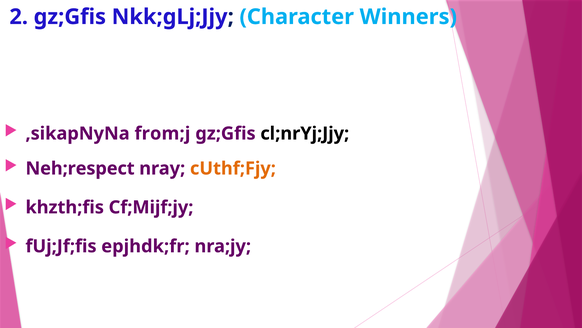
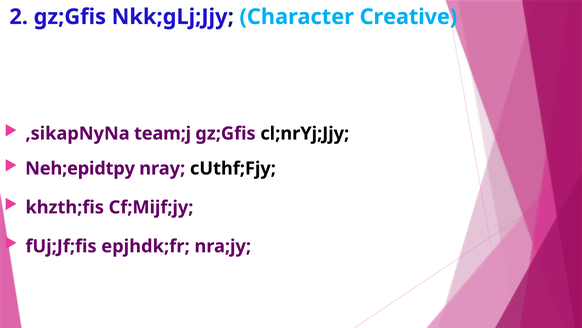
Winners: Winners -> Creative (408, 17)
from;j: from;j -> team;j (163, 133)
Neh;respect: Neh;respect -> Neh;epidtpy (80, 168)
cUthf;Fjy colour: orange -> black (233, 168)
